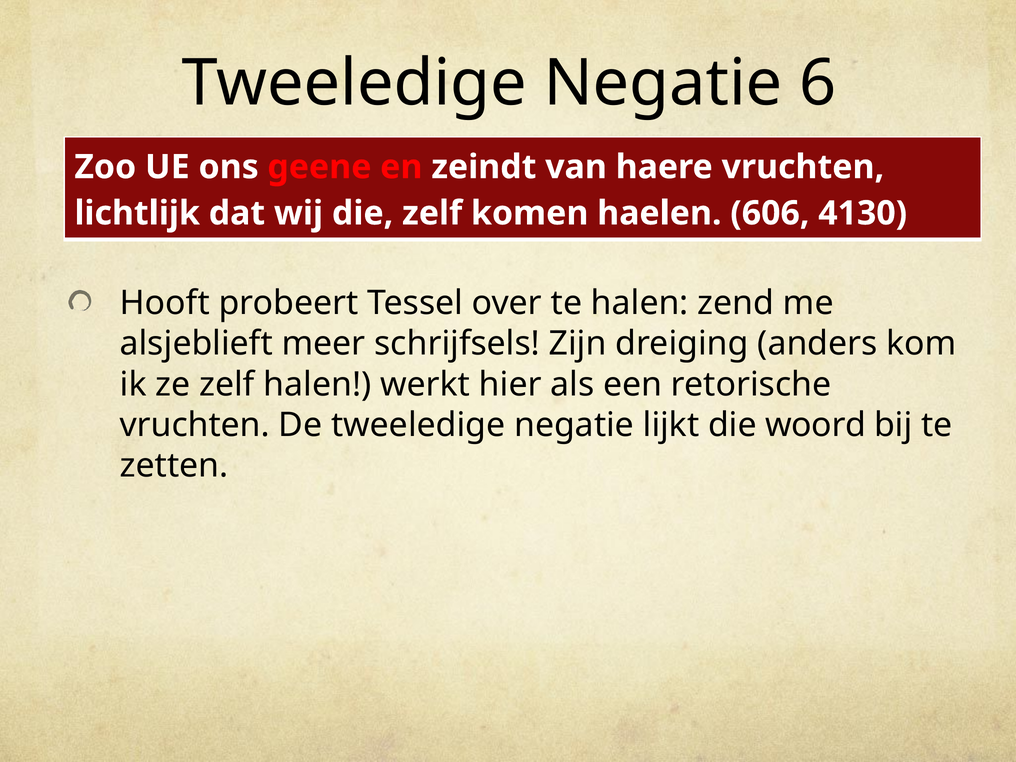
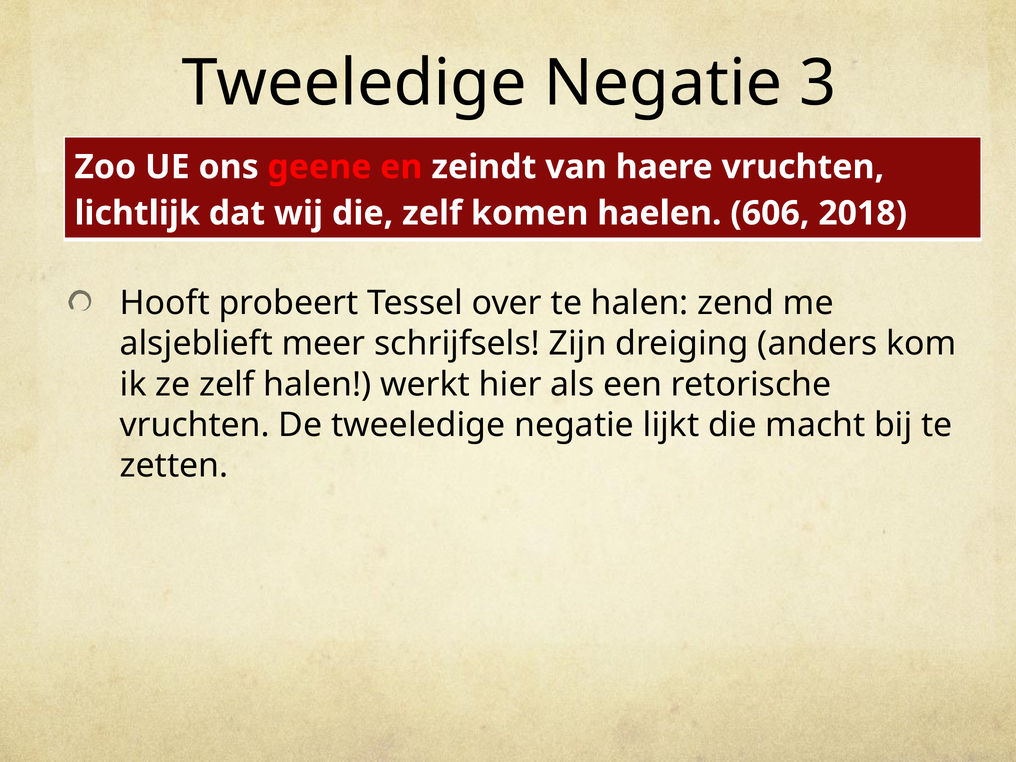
6: 6 -> 3 (818, 83)
4130: 4130 -> 2018 (863, 213)
woord: woord -> macht (815, 425)
